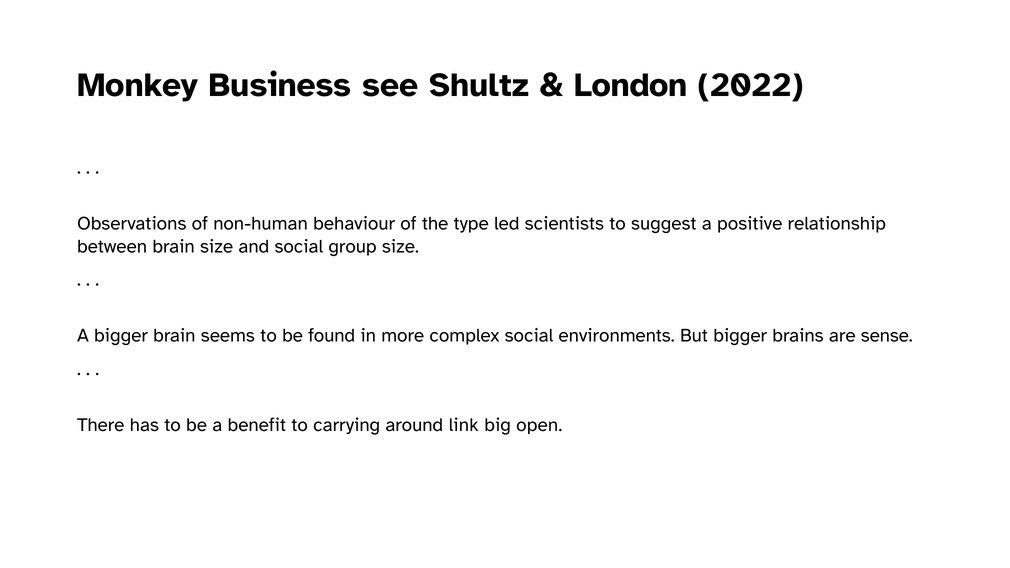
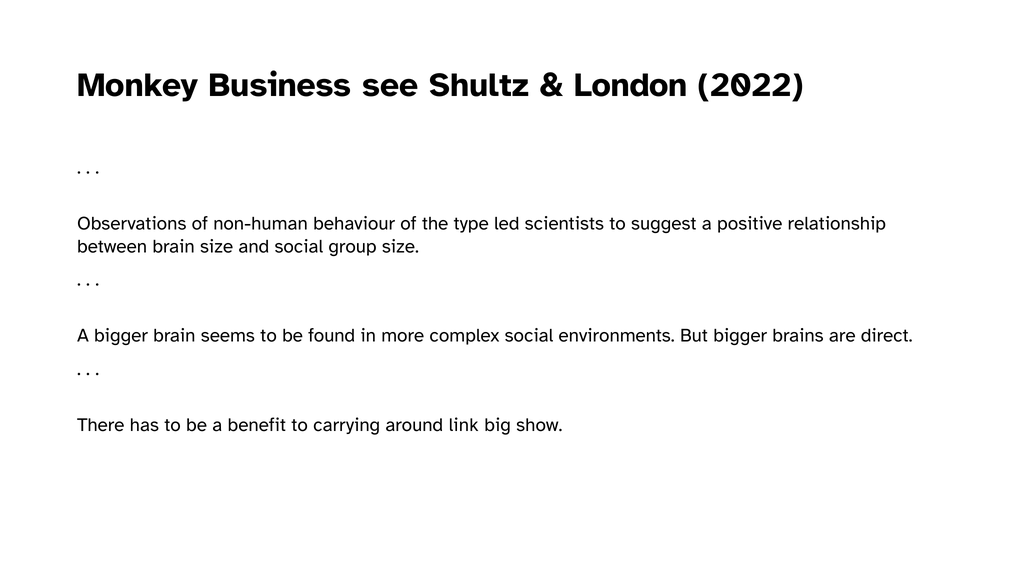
sense: sense -> direct (887, 336)
open: open -> show (539, 425)
